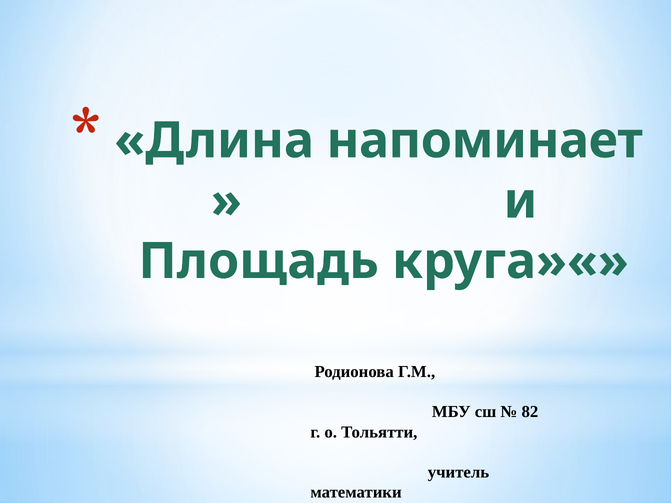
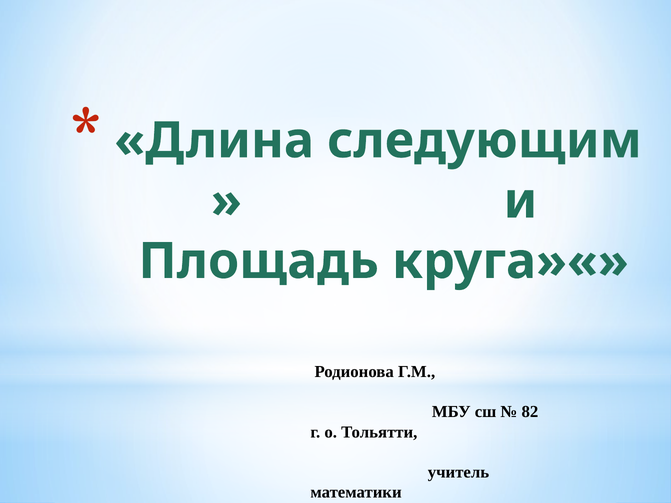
напоминает: напоминает -> следующим (484, 141)
